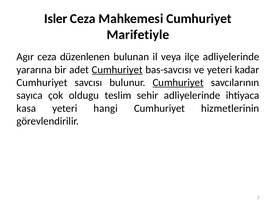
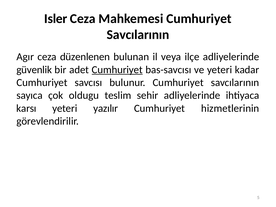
Marifetiyle: Marifetiyle -> Savcılarının (138, 35)
yararına: yararına -> güvenlik (34, 70)
Cumhuriyet underline: present -> none (178, 83)
kasa: kasa -> karsı (26, 108)
hangi: hangi -> yazılır (106, 108)
